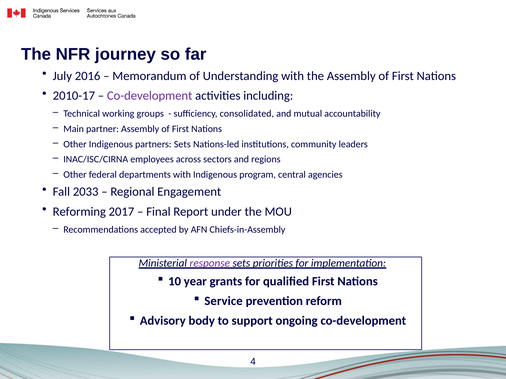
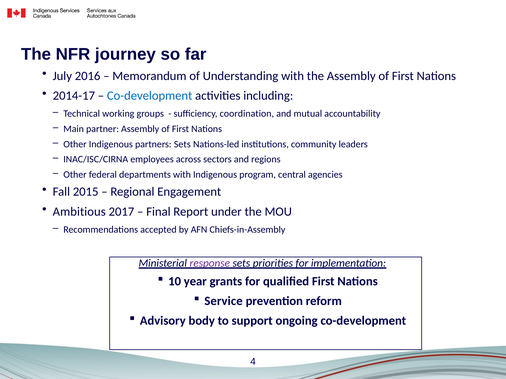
2010-17: 2010-17 -> 2014-17 (74, 96)
Co-development colour: purple -> blue (150, 96)
consolidated: consolidated -> coordination (247, 114)
2033: 2033 -> 2015 (86, 192)
Reforming: Reforming -> Ambitious (79, 212)
